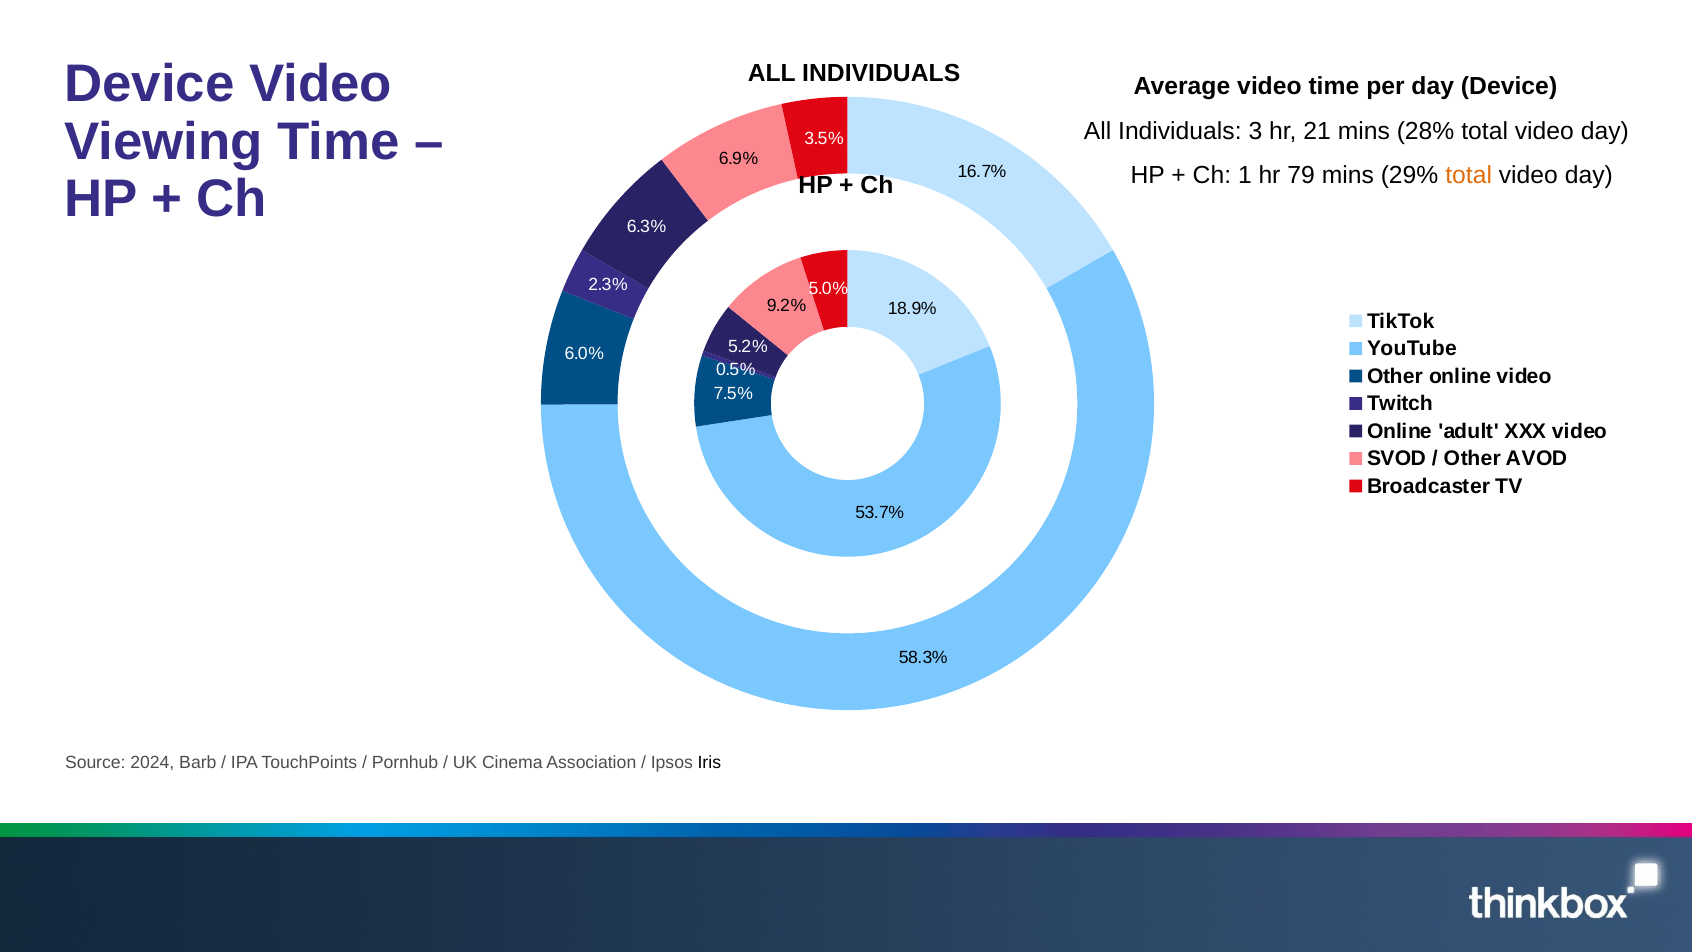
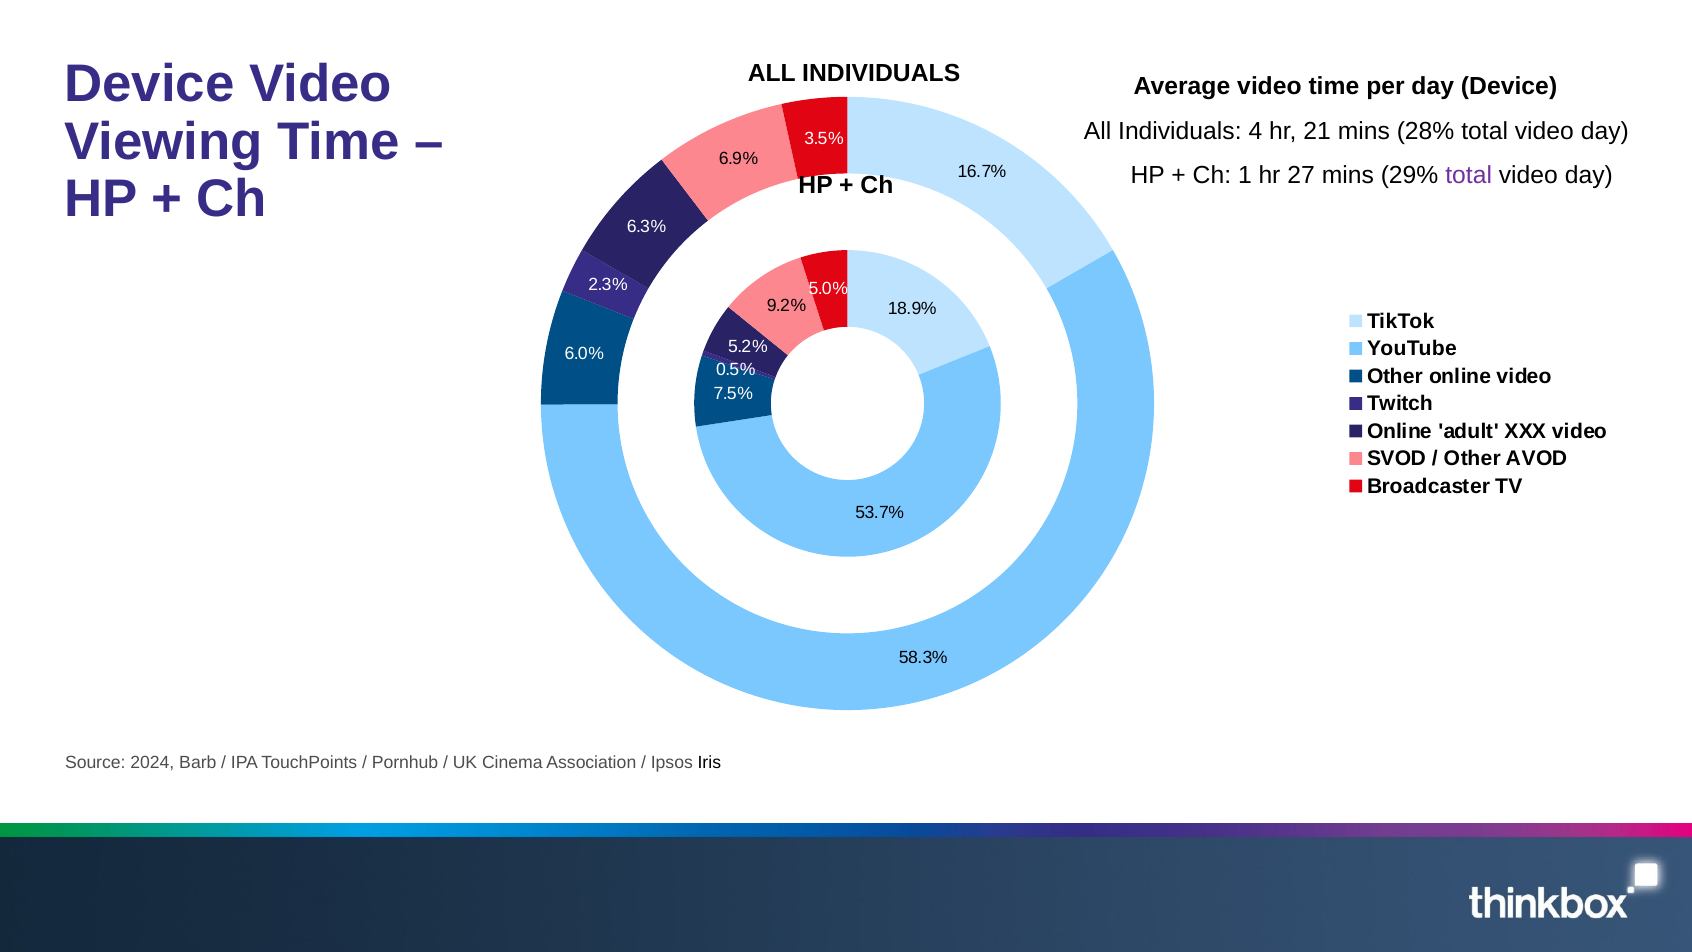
3: 3 -> 4 (1255, 131)
79: 79 -> 27 (1301, 176)
total colour: orange -> purple (1469, 176)
